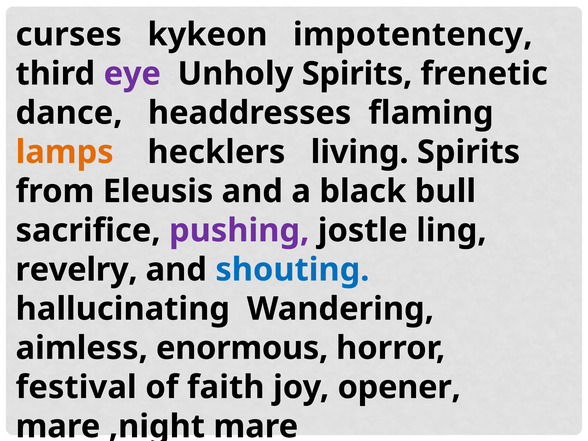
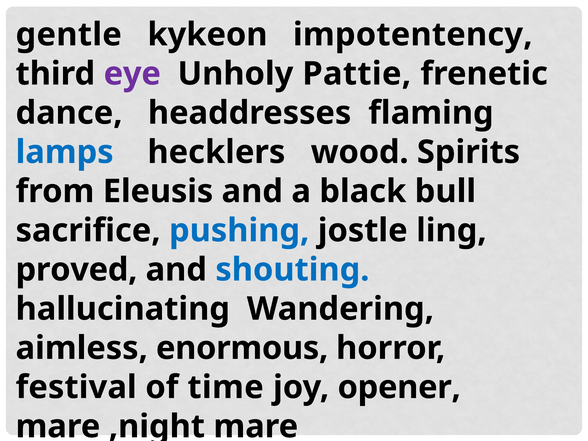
curses: curses -> gentle (69, 35)
Unholy Spirits: Spirits -> Pattie (357, 74)
lamps colour: orange -> blue (65, 152)
living: living -> wood (360, 152)
pushing colour: purple -> blue (239, 231)
revelry: revelry -> proved (76, 270)
faith: faith -> time (226, 387)
